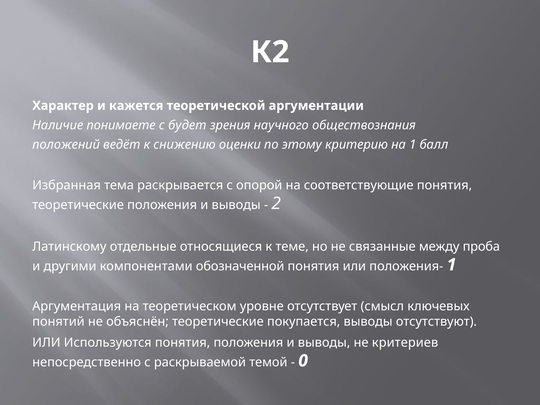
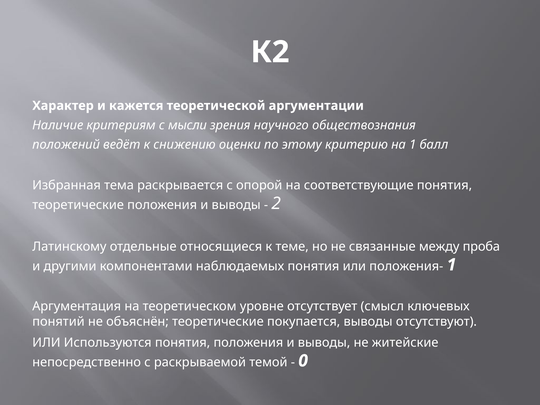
понимаете: понимаете -> критериям (121, 125)
будет: будет -> мысли (187, 125)
обозначенной: обозначенной -> наблюдаемых (240, 266)
критериев: критериев -> житейские (405, 342)
